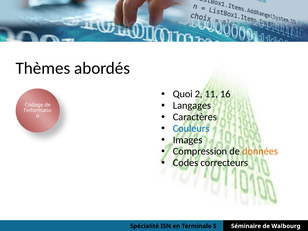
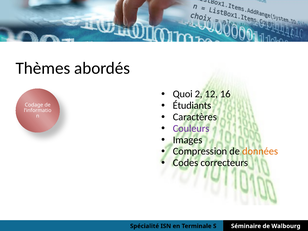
11: 11 -> 12 (211, 94)
Langages: Langages -> Étudiants (192, 106)
Couleurs colour: blue -> purple (191, 128)
